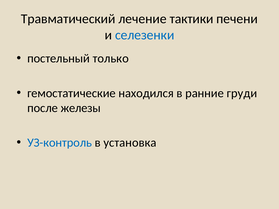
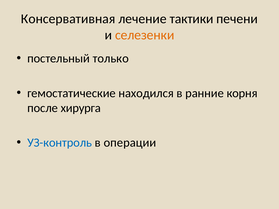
Травматический: Травматический -> Консервативная (68, 19)
селезенки colour: blue -> orange (145, 35)
груди: груди -> корня (242, 93)
железы: железы -> хирурга (81, 108)
установка: установка -> операции (130, 143)
